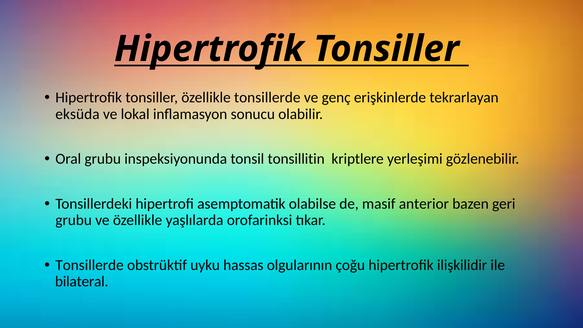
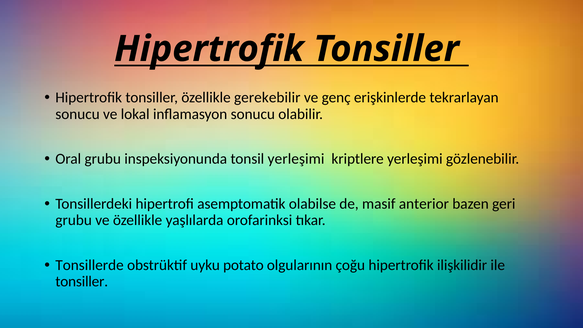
özellikle tonsillerde: tonsillerde -> gerekebilir (267, 98)
eksüda: eksüda -> sonucu (78, 114)
tonsil tonsillitin: tonsillitin -> yerleşimi (296, 159)
hassas: hassas -> potato (243, 265)
bilateral: bilateral -> tonsiller (82, 282)
